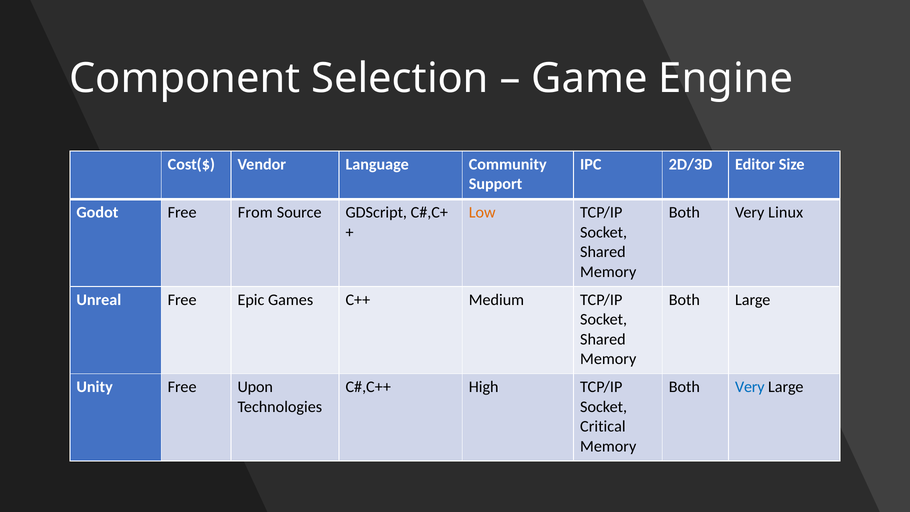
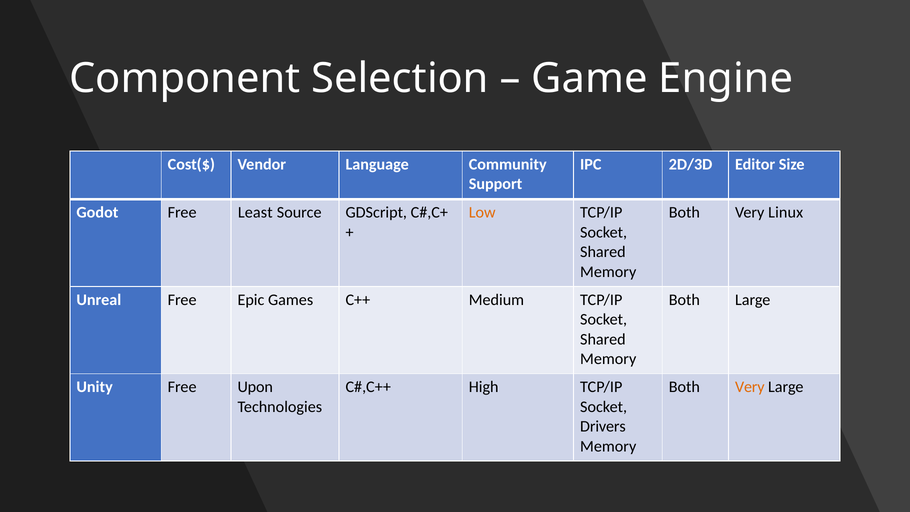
From: From -> Least (255, 213)
Very colour: blue -> orange (750, 387)
Critical: Critical -> Drivers (603, 426)
